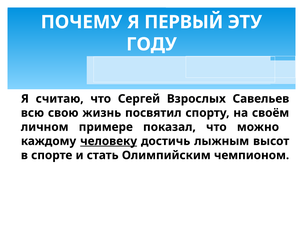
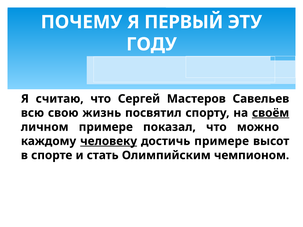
Взрослых: Взрослых -> Мастеров (196, 99)
своём underline: none -> present (271, 113)
достичь лыжным: лыжным -> примере (222, 141)
